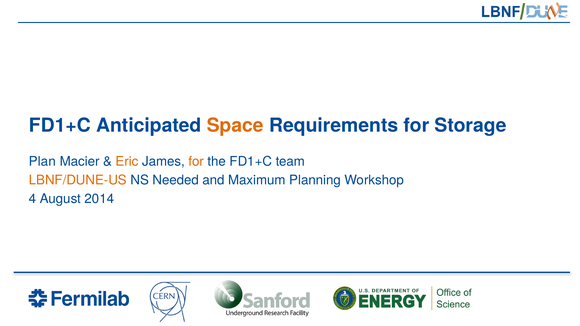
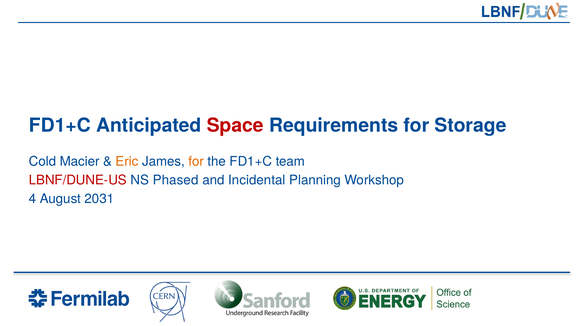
Space colour: orange -> red (235, 126)
Plan: Plan -> Cold (42, 162)
LBNF/DUNE-US colour: orange -> red (78, 180)
Needed: Needed -> Phased (176, 180)
Maximum: Maximum -> Incidental (257, 180)
2014: 2014 -> 2031 (99, 199)
